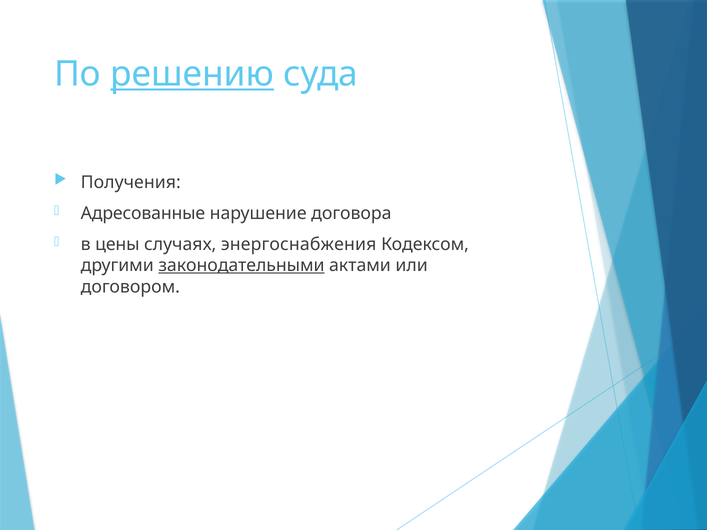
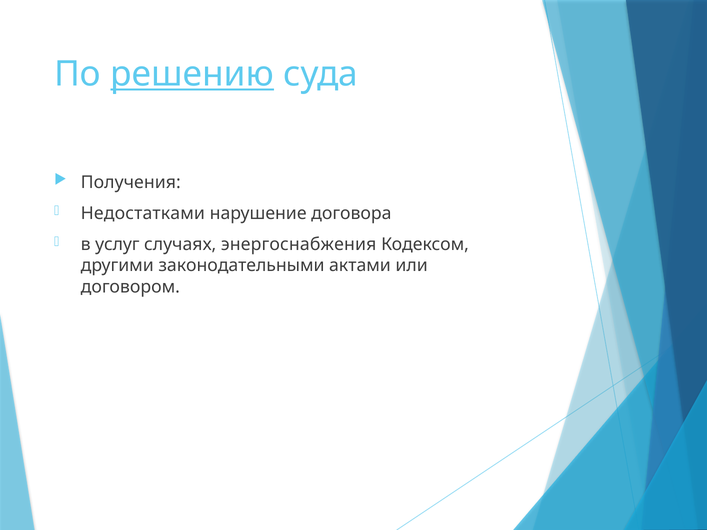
Адресованные: Адресованные -> Недостатками (143, 213)
цены: цены -> услуг (117, 245)
законодательными underline: present -> none (241, 266)
